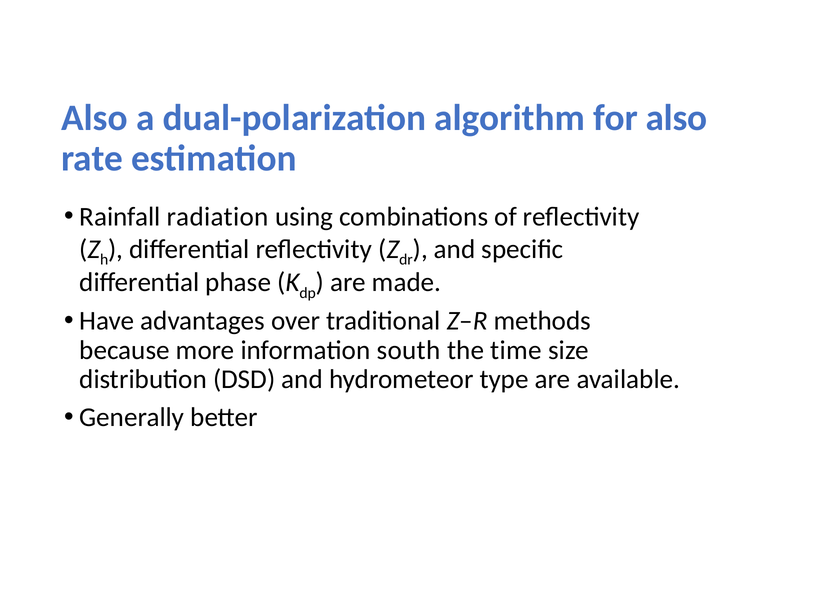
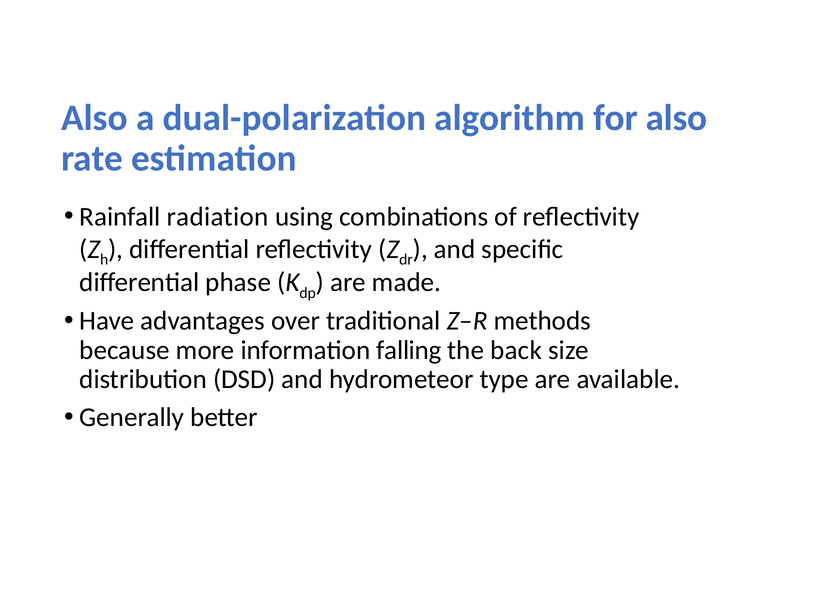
south: south -> falling (409, 351)
time: time -> back (516, 351)
